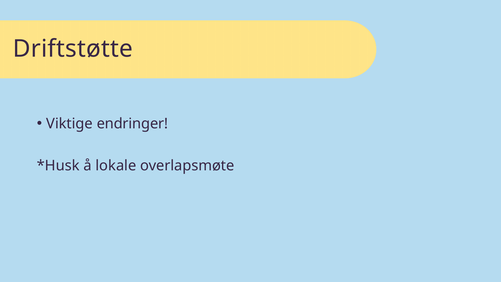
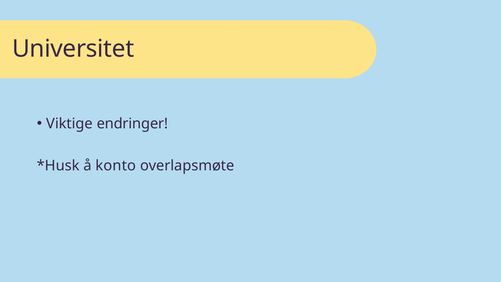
Driftstøtte: Driftstøtte -> Universitet (73, 49)
lokale: lokale -> konto (116, 165)
